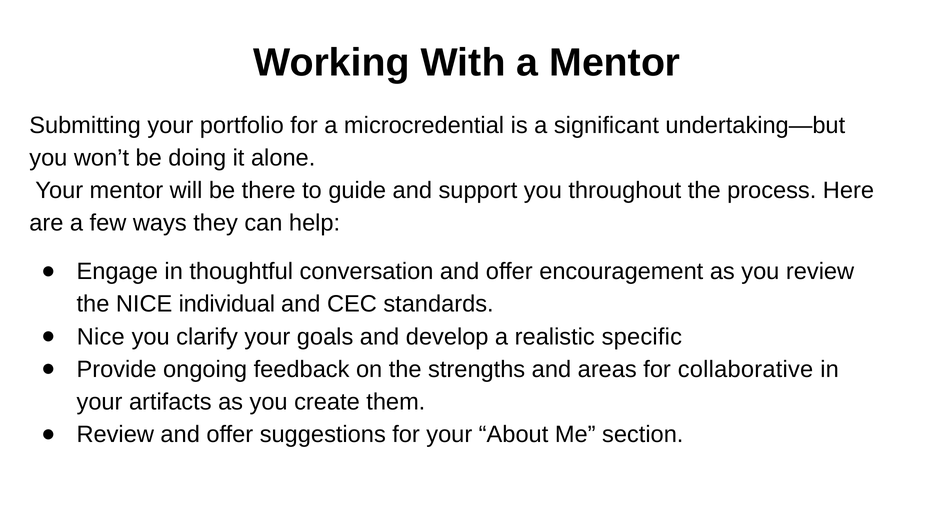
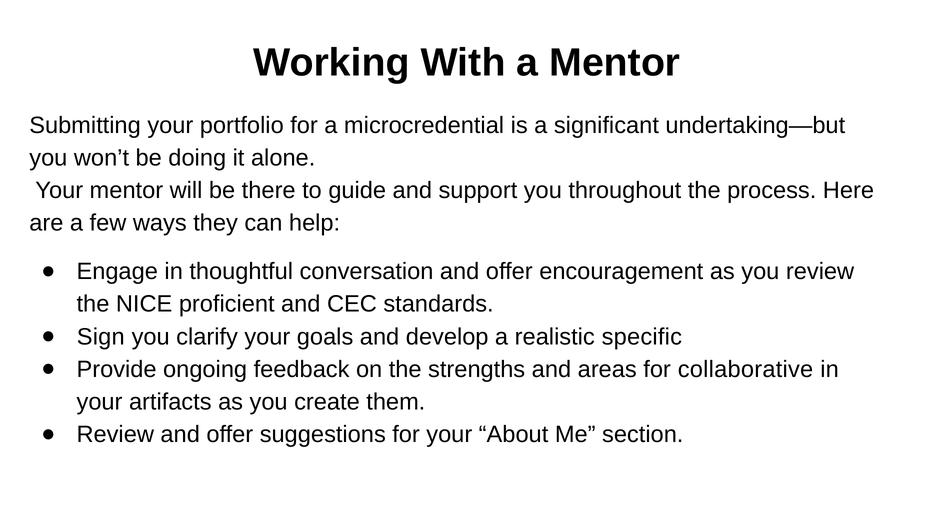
individual: individual -> proficient (227, 304)
Nice: Nice -> Sign (101, 337)
